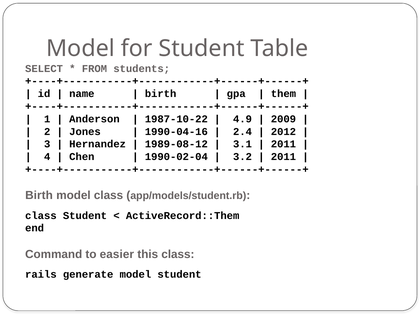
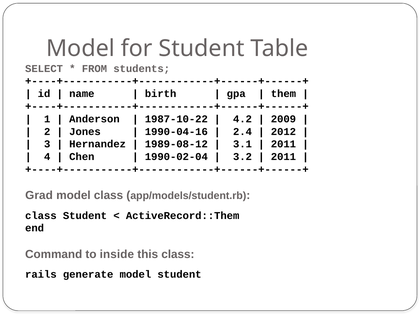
4.9: 4.9 -> 4.2 (242, 119)
Birth: Birth -> Grad (39, 195)
easier: easier -> inside (117, 254)
